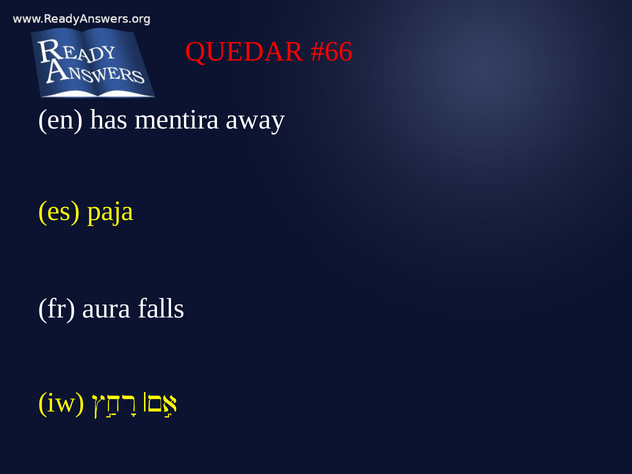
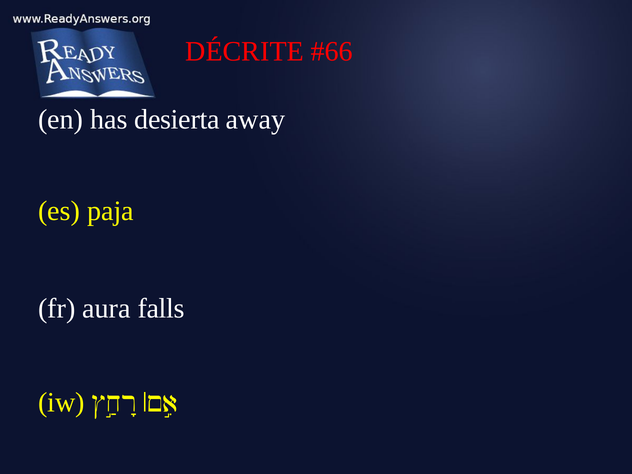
QUEDAR: QUEDAR -> DÉCRITE (245, 51)
mentira: mentira -> desierta (177, 119)
